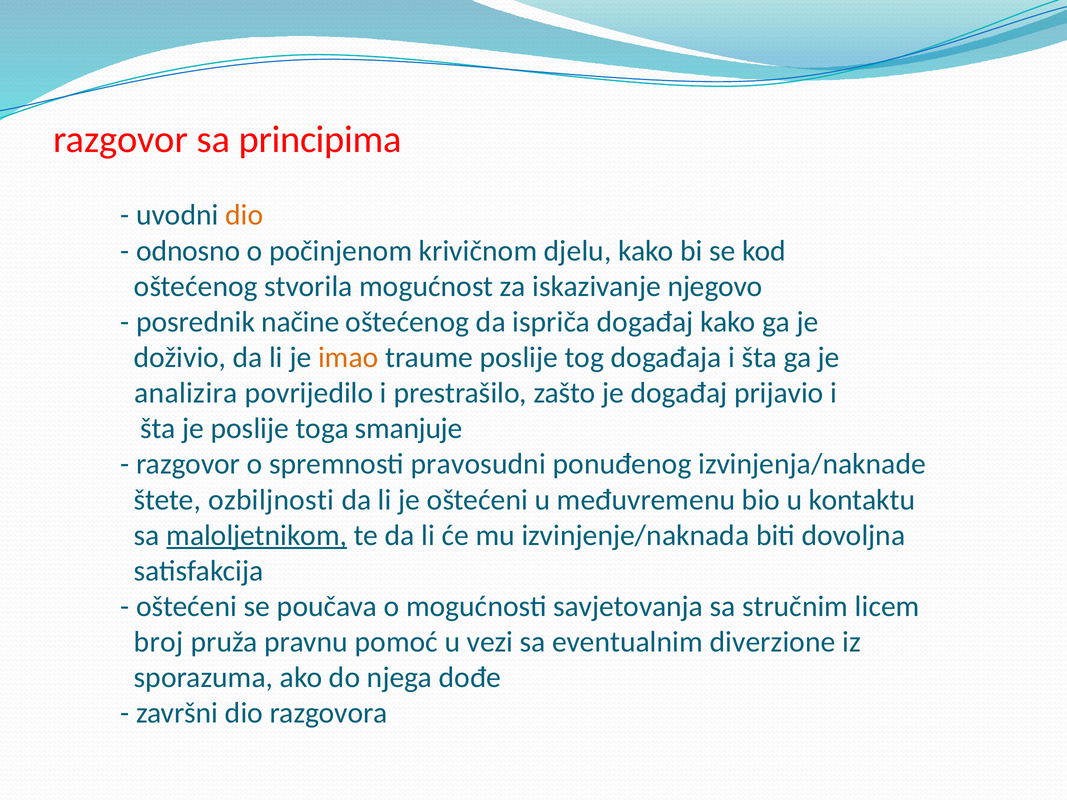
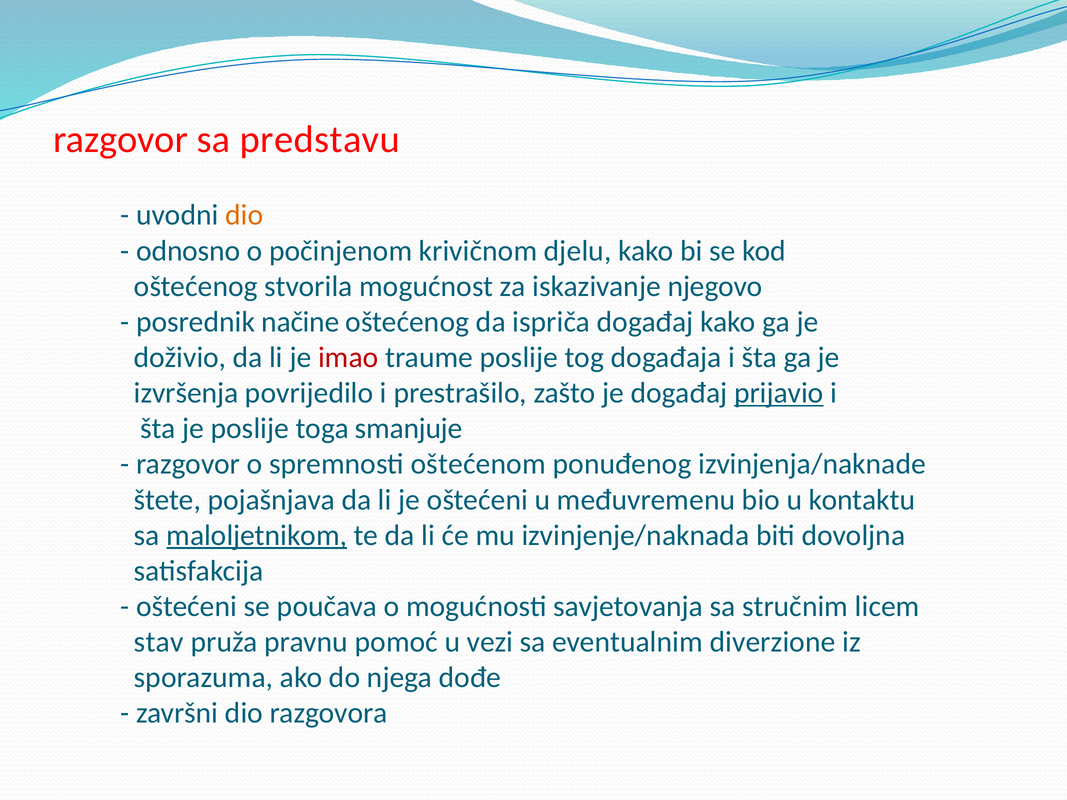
principima: principima -> predstavu (320, 139)
imao colour: orange -> red (348, 358)
analizira: analizira -> izvršenja (186, 393)
prijavio underline: none -> present (779, 393)
pravosudni: pravosudni -> oštećenom (478, 464)
ozbilјnosti: ozbilјnosti -> pojašnjava (271, 500)
broj: broj -> stav (159, 642)
